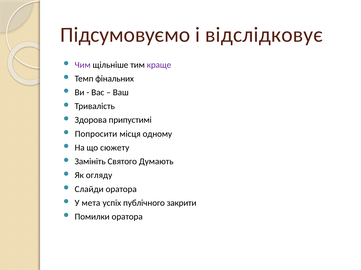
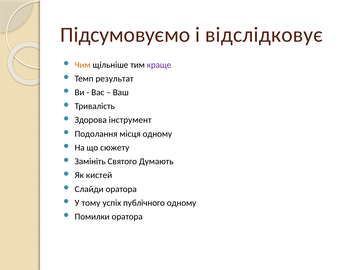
Чим colour: purple -> orange (83, 65)
фінальних: фінальних -> результат (115, 79)
припустимі: припустимі -> інструмент (130, 120)
Попросити: Попросити -> Подолання (96, 134)
огляду: огляду -> кистей (99, 176)
мета: мета -> тому (91, 203)
публічного закрити: закрити -> одному (182, 203)
